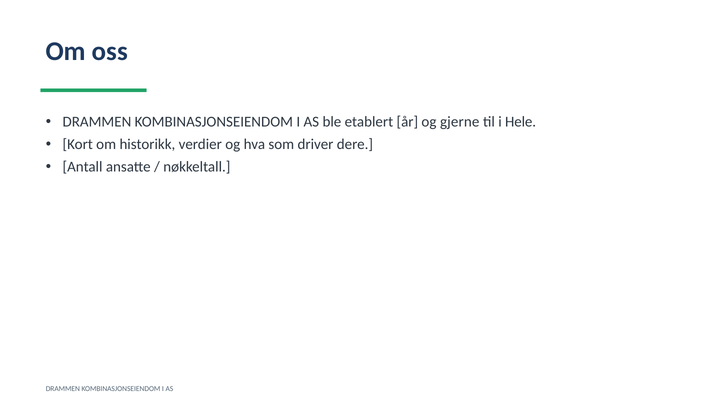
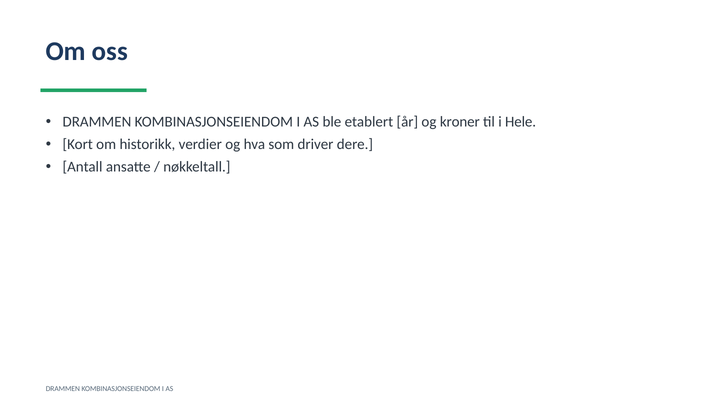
gjerne: gjerne -> kroner (460, 122)
